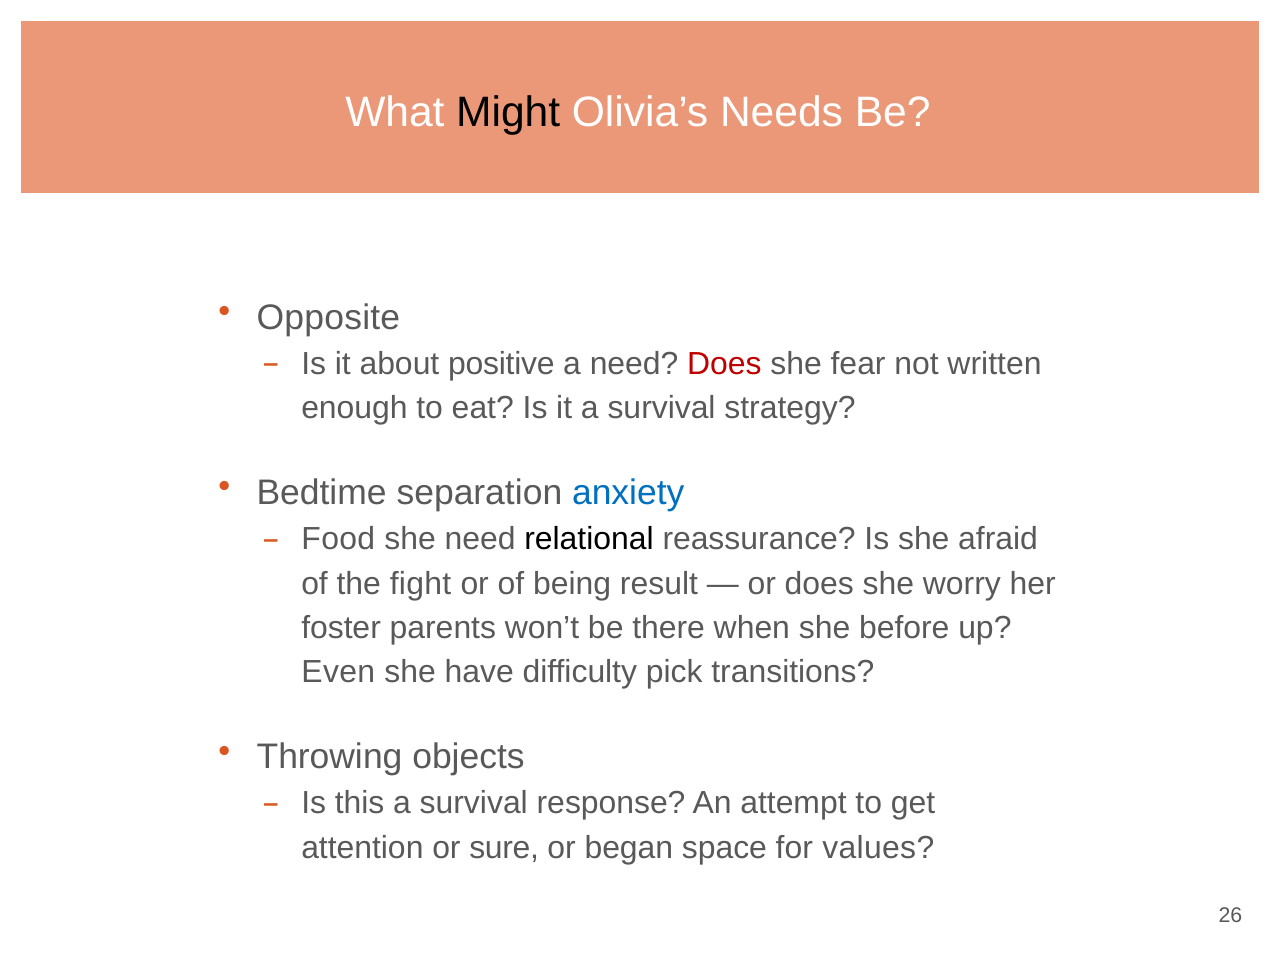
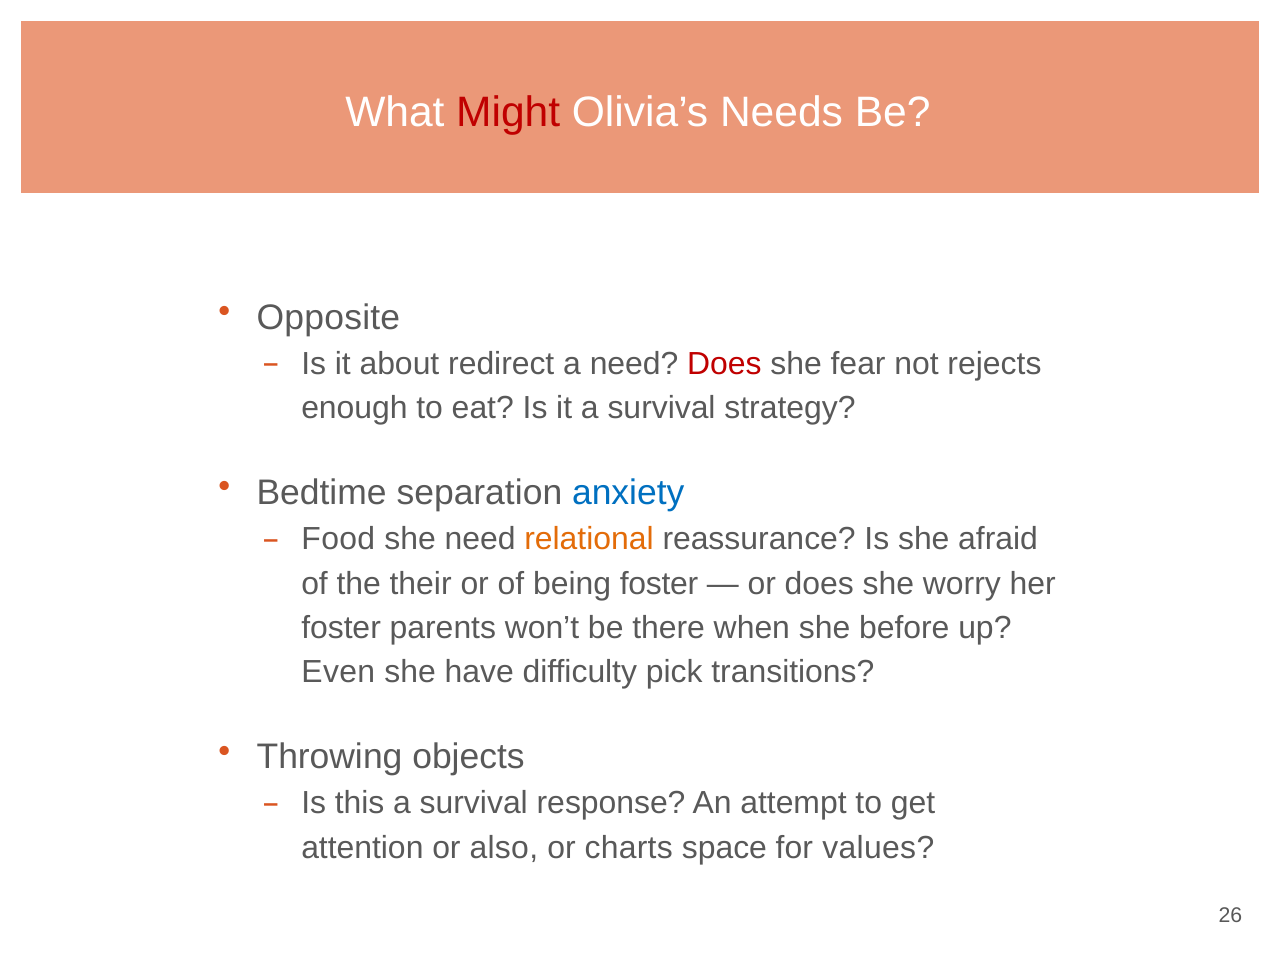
Might colour: black -> red (508, 113)
positive: positive -> redirect (501, 364)
written: written -> rejects (995, 364)
relational colour: black -> orange (589, 539)
fight: fight -> their (421, 584)
being result: result -> foster (659, 584)
sure: sure -> also (504, 848)
began: began -> charts (629, 848)
